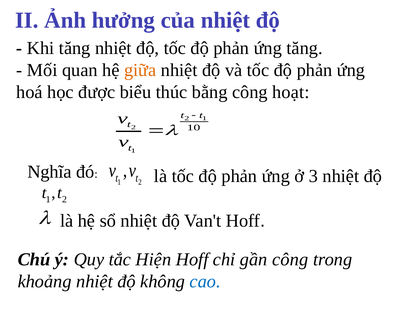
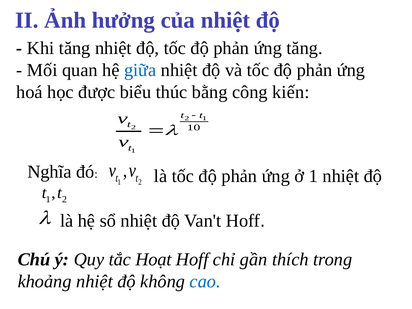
giữa colour: orange -> blue (140, 70)
hoạt: hoạt -> kiến (291, 92)
ở 3: 3 -> 1 (313, 176)
Hiện: Hiện -> Hoạt (154, 260)
gần công: công -> thích (290, 260)
